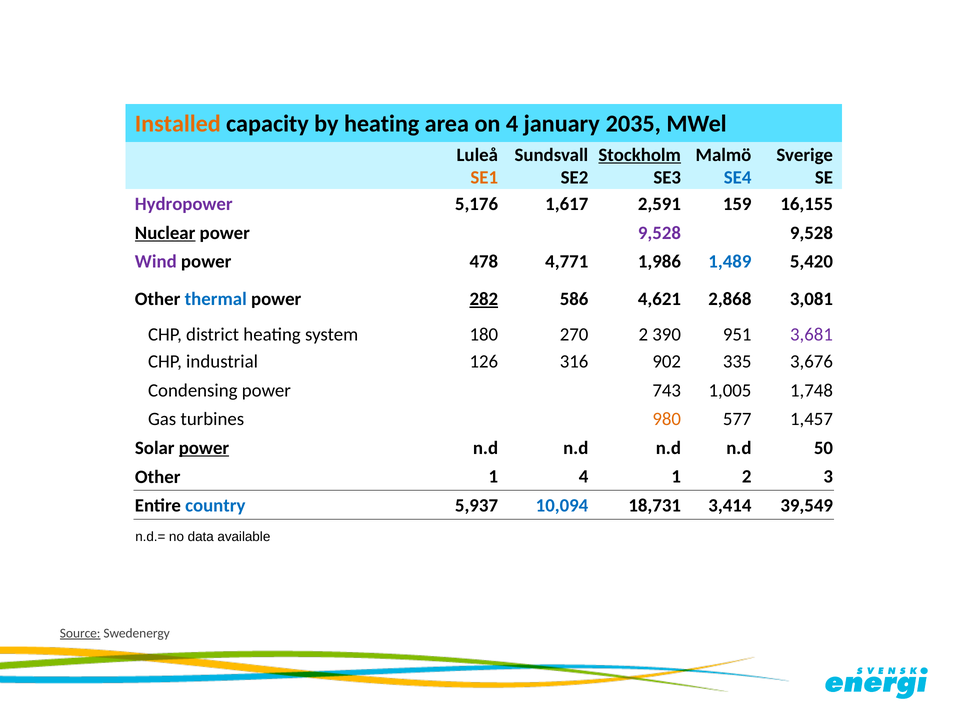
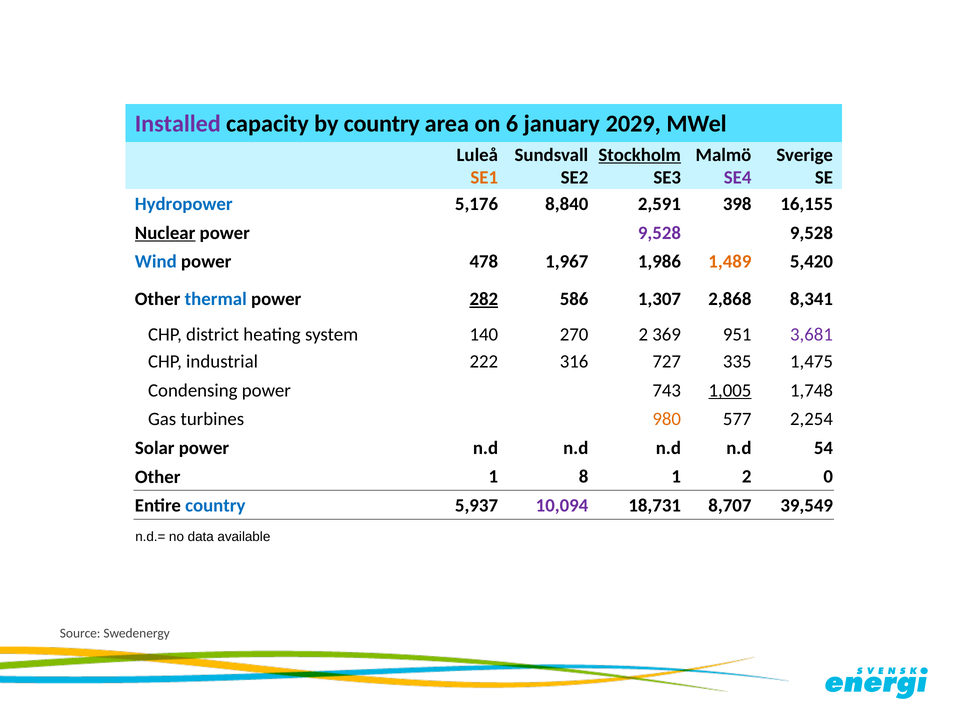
Installed colour: orange -> purple (178, 124)
by heating: heating -> country (382, 124)
on 4: 4 -> 6 (512, 124)
2035: 2035 -> 2029 (633, 124)
SE4 colour: blue -> purple (738, 178)
Hydropower colour: purple -> blue (184, 204)
1,617: 1,617 -> 8,840 (567, 204)
159: 159 -> 398 (737, 204)
Wind colour: purple -> blue (156, 262)
4,771: 4,771 -> 1,967 (567, 262)
1,489 colour: blue -> orange (730, 262)
4,621: 4,621 -> 1,307 (659, 299)
3,081: 3,081 -> 8,341 (811, 299)
180: 180 -> 140 (484, 335)
390: 390 -> 369 (667, 335)
126: 126 -> 222 (484, 362)
902: 902 -> 727 (667, 362)
3,676: 3,676 -> 1,475 (811, 362)
1,005 underline: none -> present (730, 390)
1,457: 1,457 -> 2,254 (811, 419)
power underline: present -> none (204, 448)
50: 50 -> 54 (823, 448)
1 4: 4 -> 8 (584, 477)
3: 3 -> 0 (828, 477)
10,094 colour: blue -> purple (562, 506)
3,414: 3,414 -> 8,707 (730, 506)
Source underline: present -> none (80, 633)
